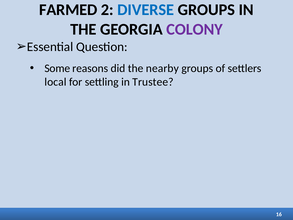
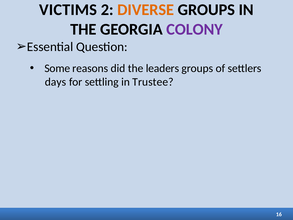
FARMED: FARMED -> VICTIMS (68, 10)
DIVERSE colour: blue -> orange (146, 10)
nearby: nearby -> leaders (162, 68)
local: local -> days (56, 82)
